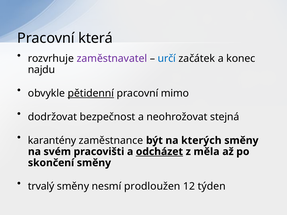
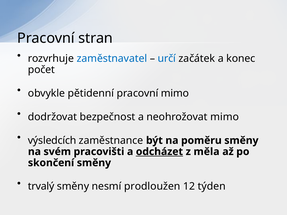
která: která -> stran (96, 38)
zaměstnavatel colour: purple -> blue (112, 59)
najdu: najdu -> počet (41, 70)
pětidenní underline: present -> none (91, 93)
neohrožovat stejná: stejná -> mimo (225, 117)
karantény: karantény -> výsledcích (52, 141)
kterých: kterých -> poměru (201, 141)
